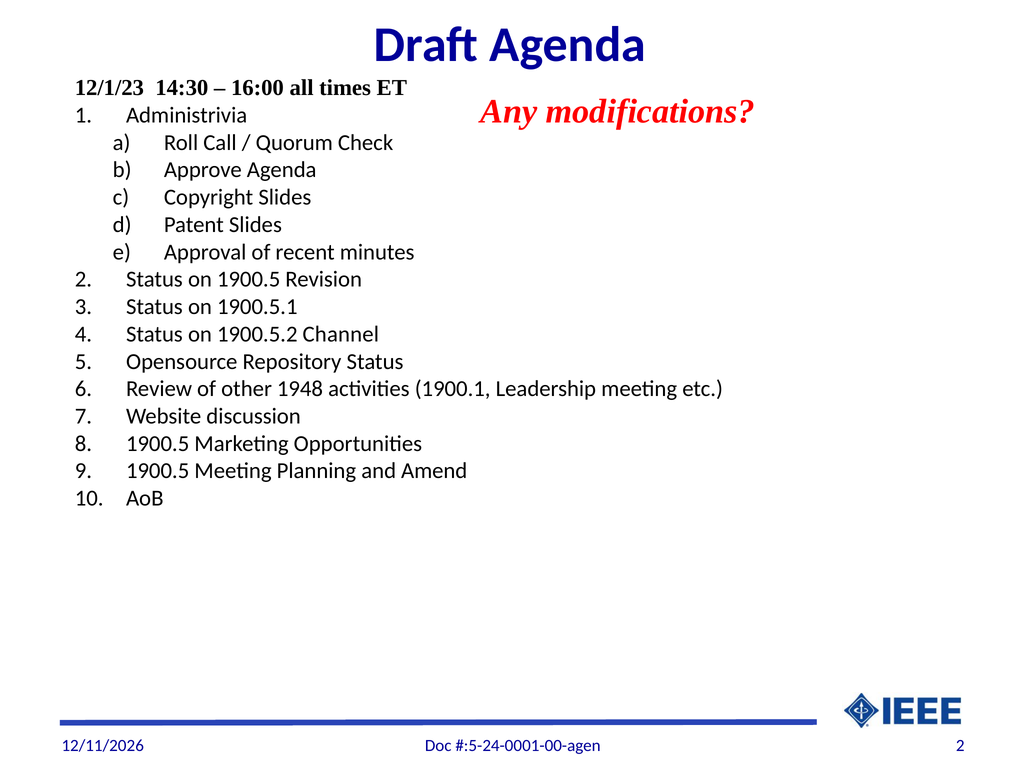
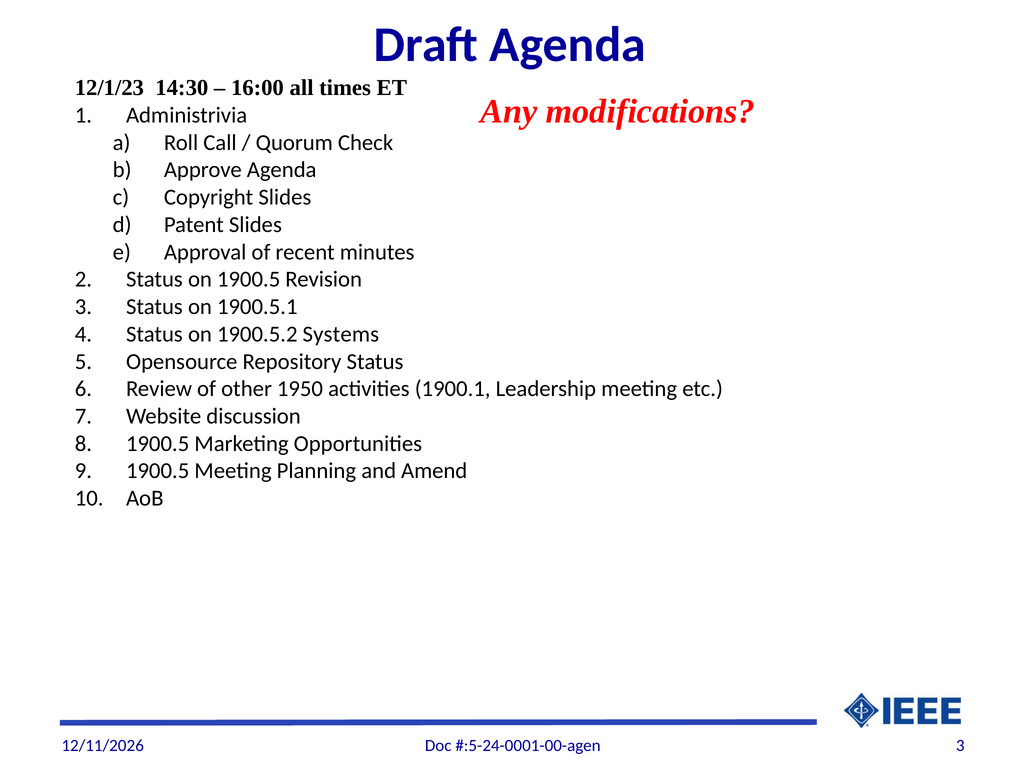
Channel: Channel -> Systems (341, 334)
1948: 1948 -> 1950 (300, 389)
2: 2 -> 3 (960, 745)
